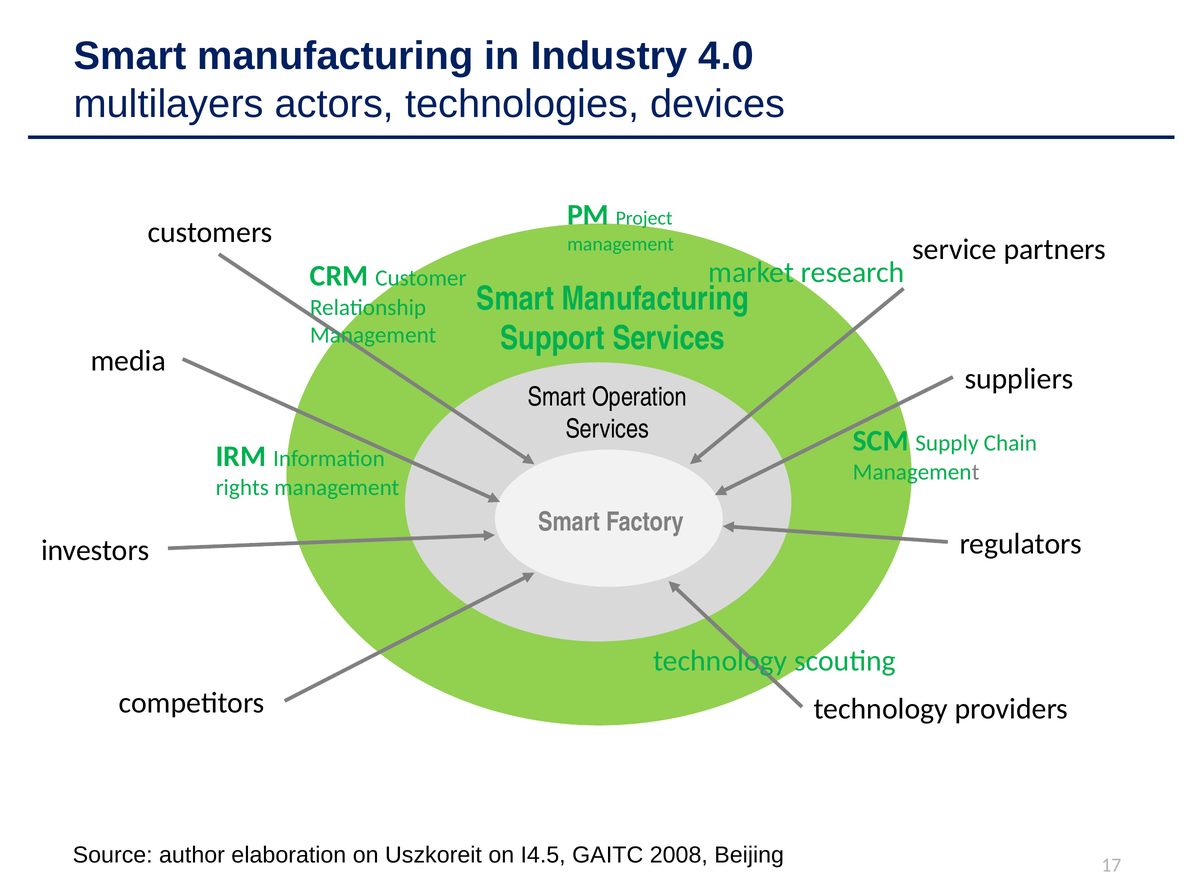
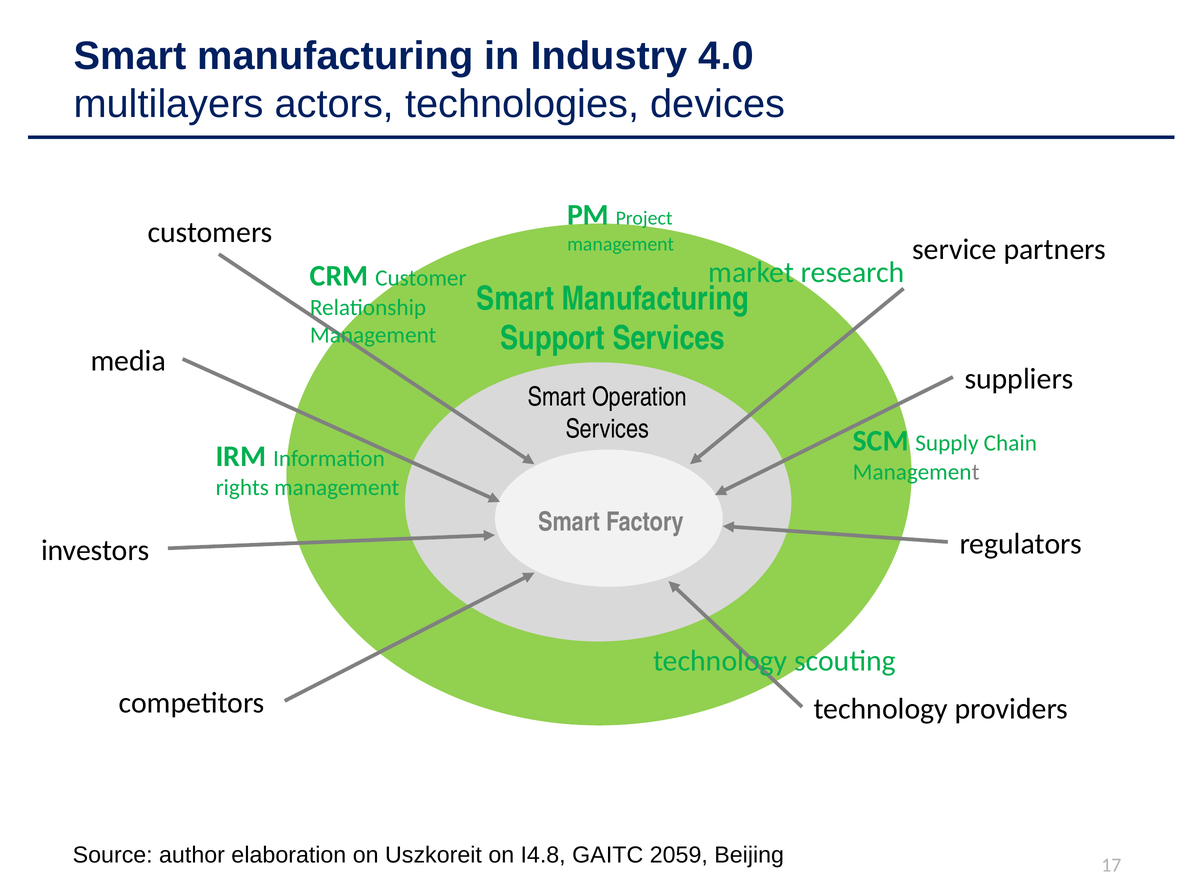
I4.5: I4.5 -> I4.8 (543, 855)
2008: 2008 -> 2059 (679, 855)
